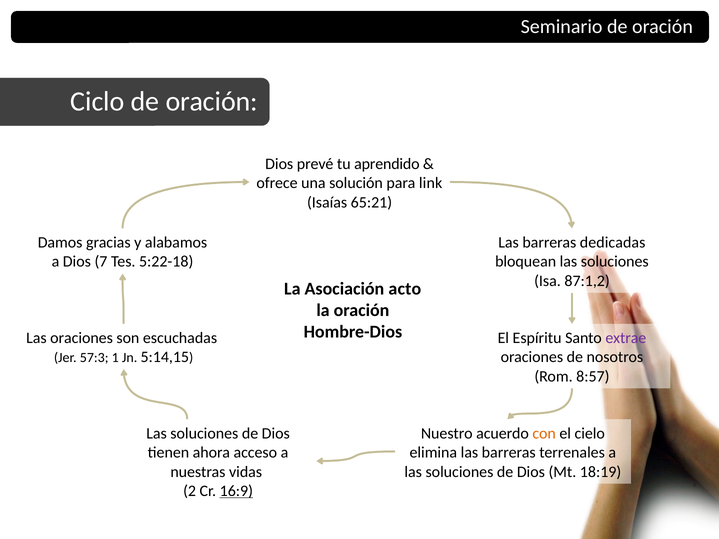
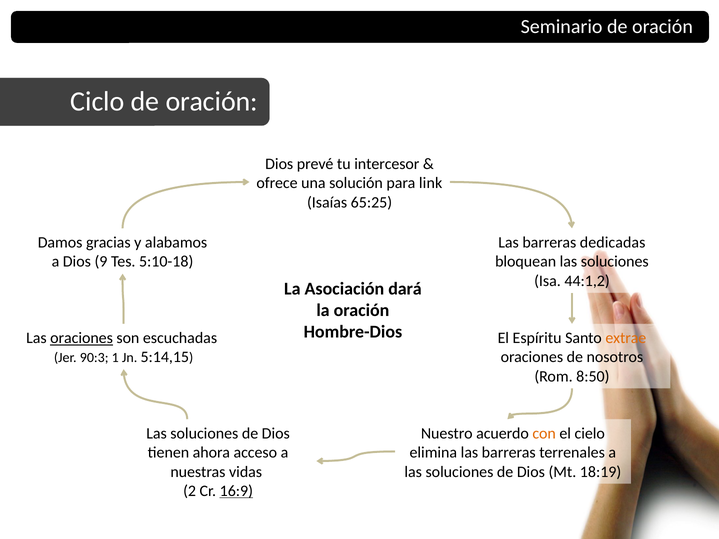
aprendido: aprendido -> intercesor (387, 164)
65:21: 65:21 -> 65:25 (371, 202)
7: 7 -> 9 (101, 262)
5:22-18: 5:22-18 -> 5:10-18 (166, 262)
87:1,2: 87:1,2 -> 44:1,2 (587, 281)
acto: acto -> dará (405, 289)
oraciones underline: none -> present (82, 338)
extrae colour: purple -> orange (626, 338)
57:3: 57:3 -> 90:3 (94, 358)
8:57: 8:57 -> 8:50 (593, 376)
